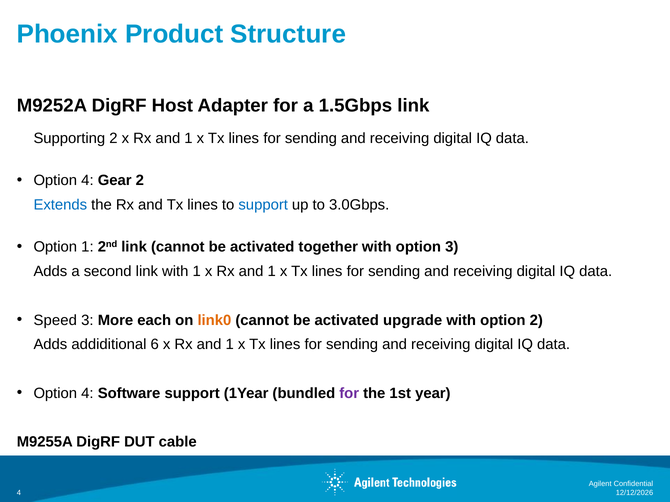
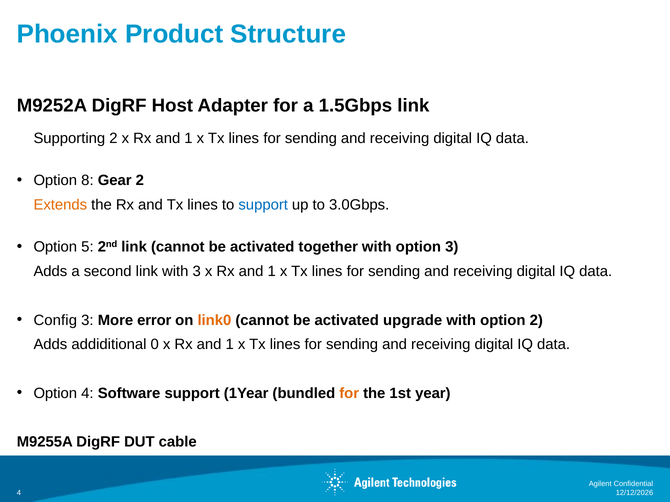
4: 4 -> 8 (87, 181)
Extends colour: blue -> orange (60, 205)
Option 1: 1 -> 5 (87, 247)
with 1: 1 -> 3 (197, 272)
Speed: Speed -> Config (55, 320)
each: each -> error (154, 320)
6: 6 -> 0 (155, 345)
for colour: purple -> orange (349, 394)
